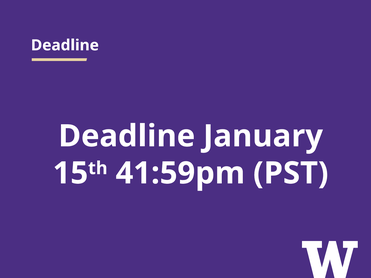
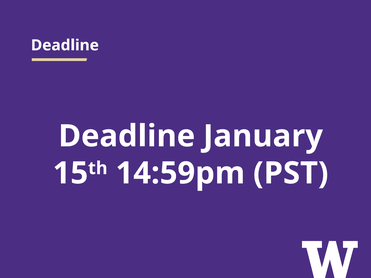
41:59pm: 41:59pm -> 14:59pm (180, 173)
